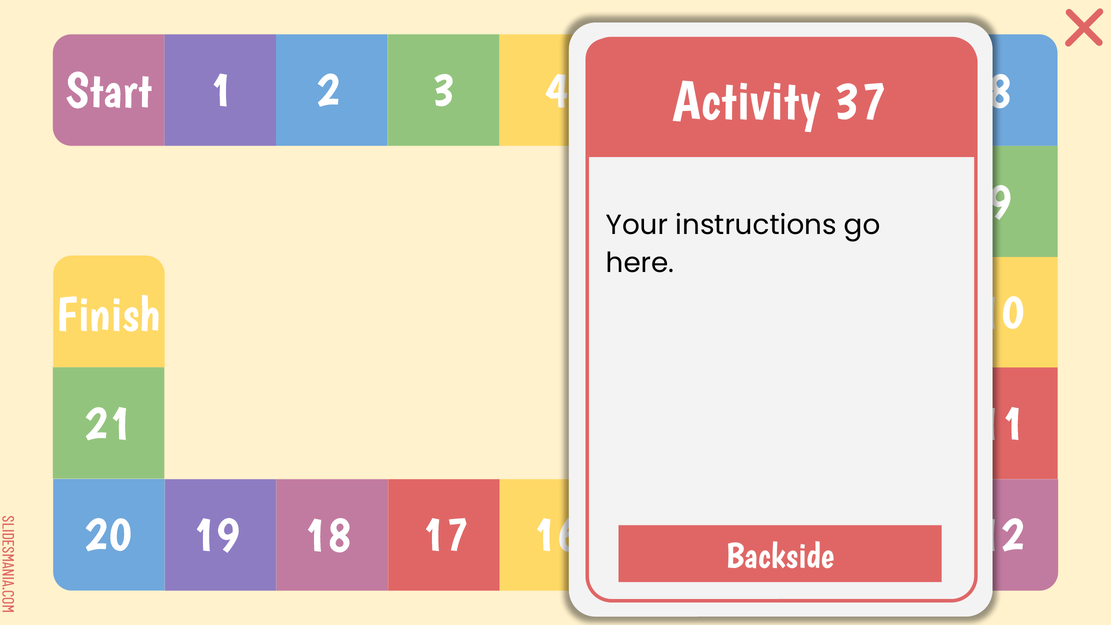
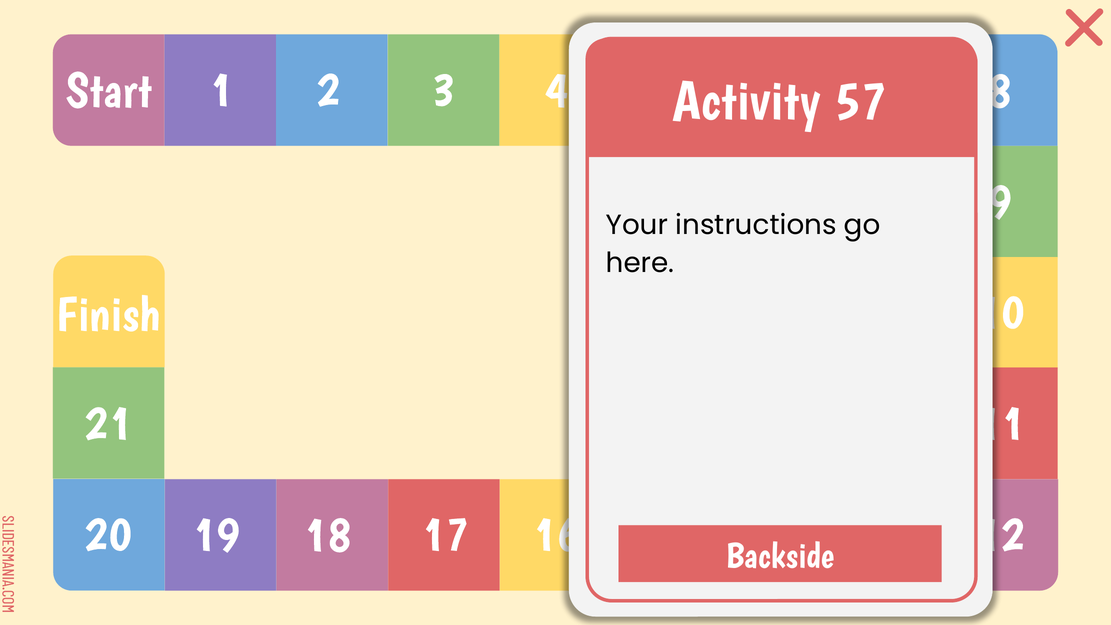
37: 37 -> 57 (860, 101)
